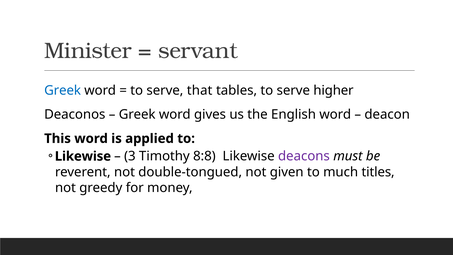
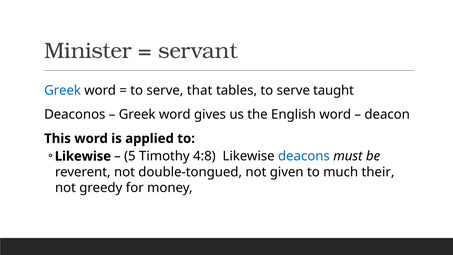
higher: higher -> taught (334, 90)
3: 3 -> 5 (130, 156)
8:8: 8:8 -> 4:8 (204, 156)
deacons colour: purple -> blue (304, 156)
titles: titles -> their (378, 172)
